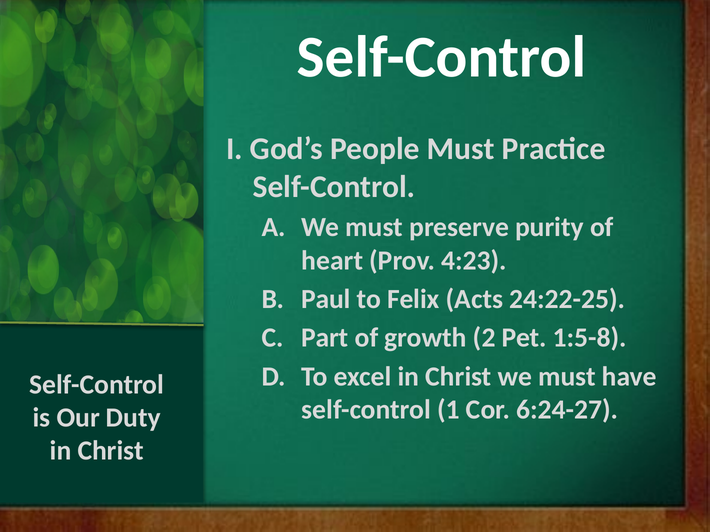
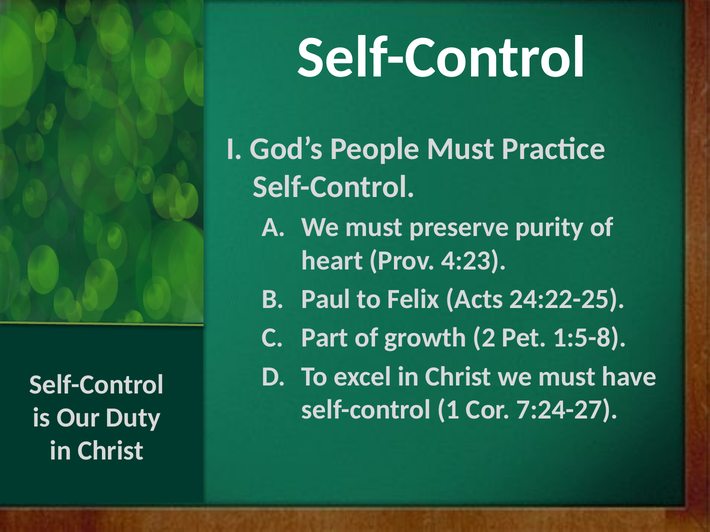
6:24-27: 6:24-27 -> 7:24-27 (567, 410)
